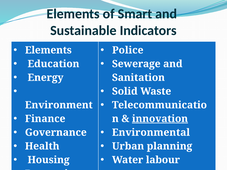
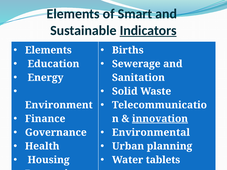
Indicators underline: none -> present (148, 30)
Police: Police -> Births (128, 50)
labour: labour -> tablets (163, 160)
